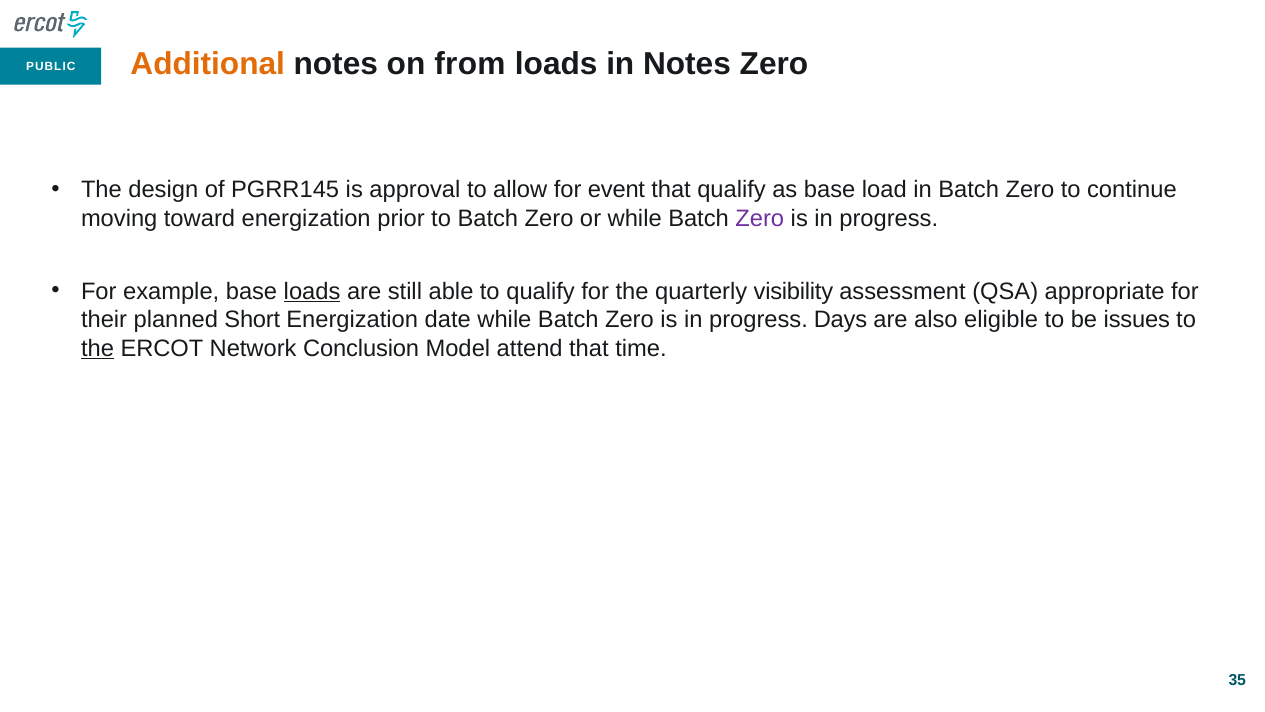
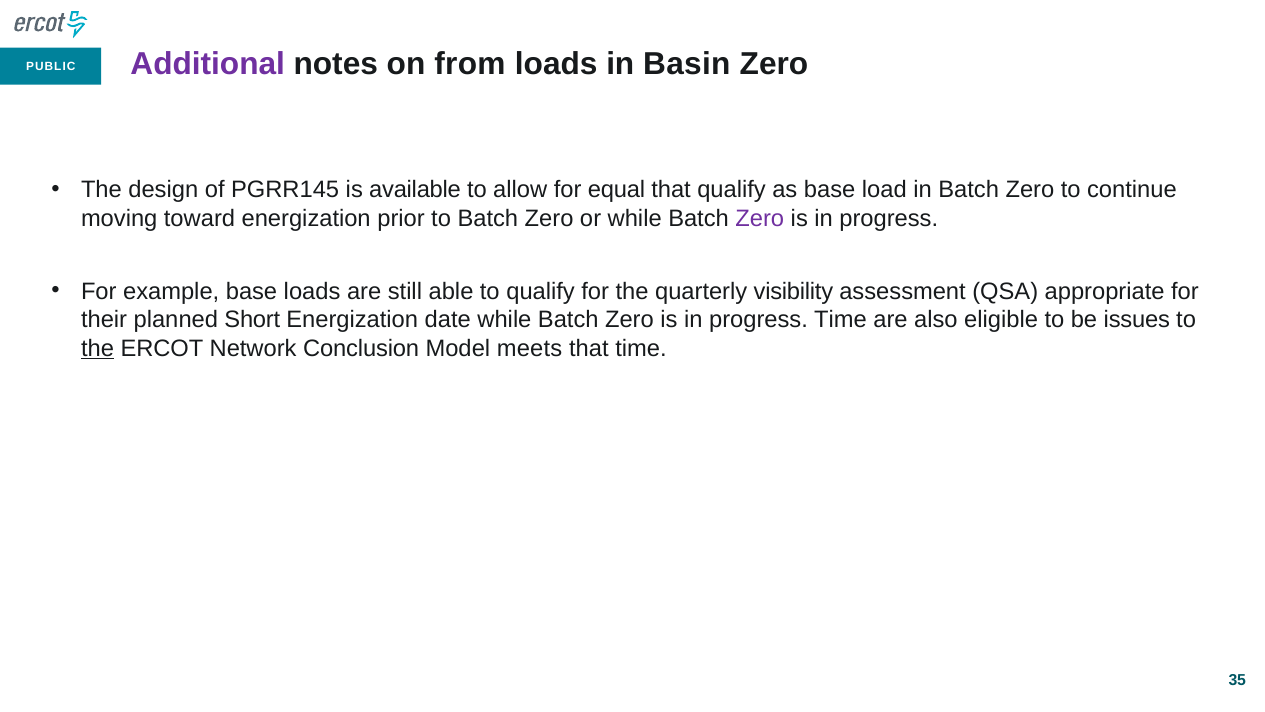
Additional colour: orange -> purple (208, 64)
in Notes: Notes -> Basin (687, 64)
approval: approval -> available (415, 190)
event: event -> equal (616, 190)
loads underline: present -> none (312, 291)
progress Days: Days -> Time (840, 320)
attend: attend -> meets (530, 348)
